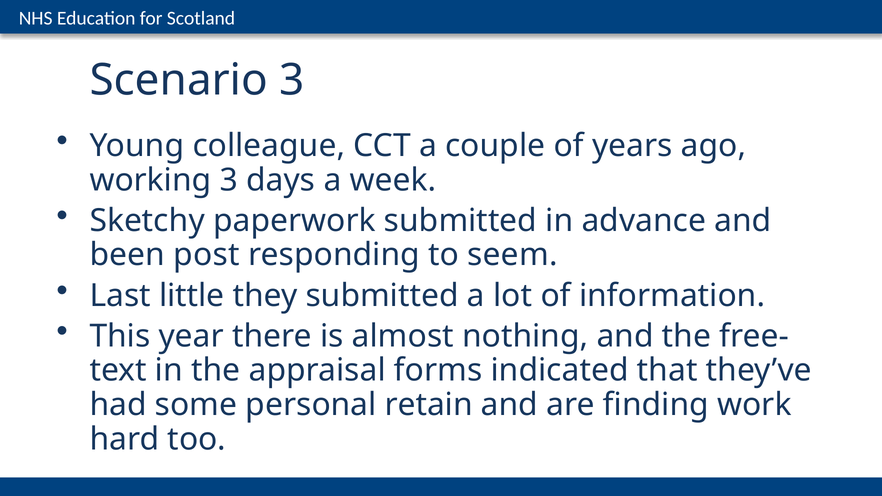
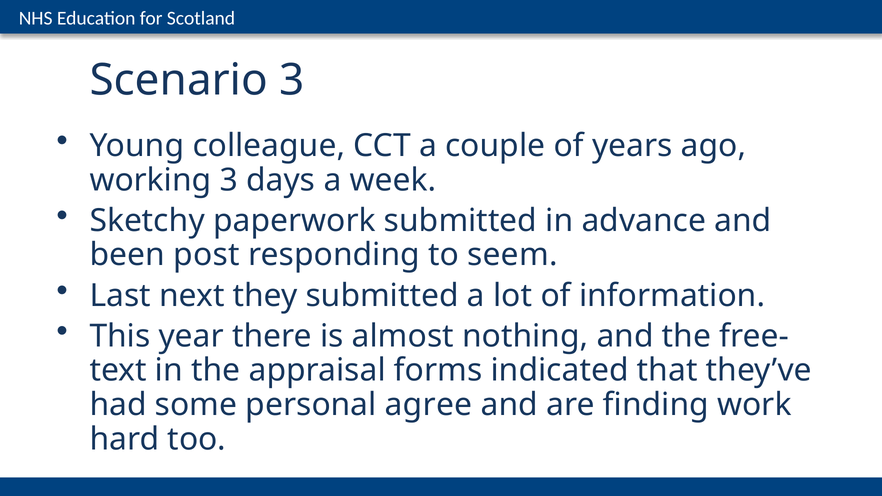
little: little -> next (192, 296)
retain: retain -> agree (429, 405)
